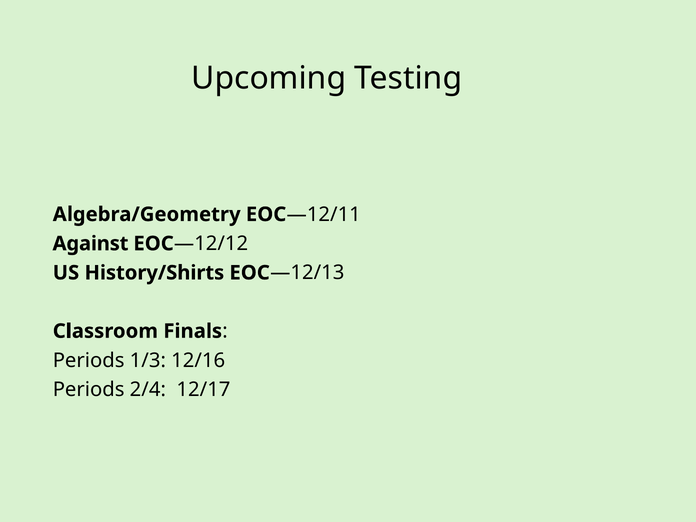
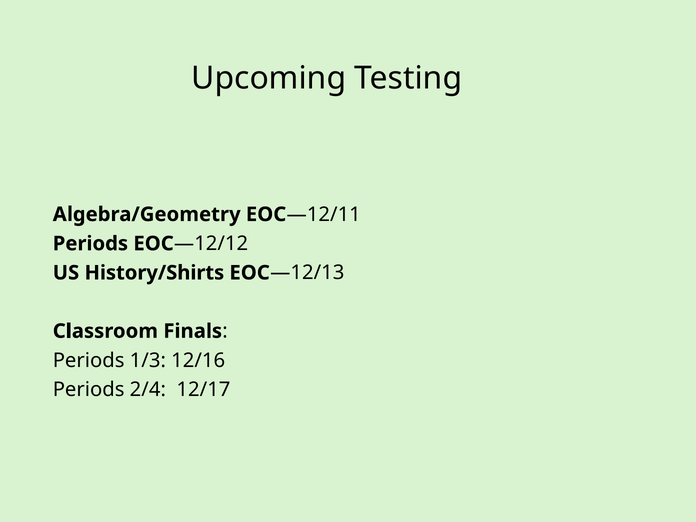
Against: Against -> Periods (90, 244)
